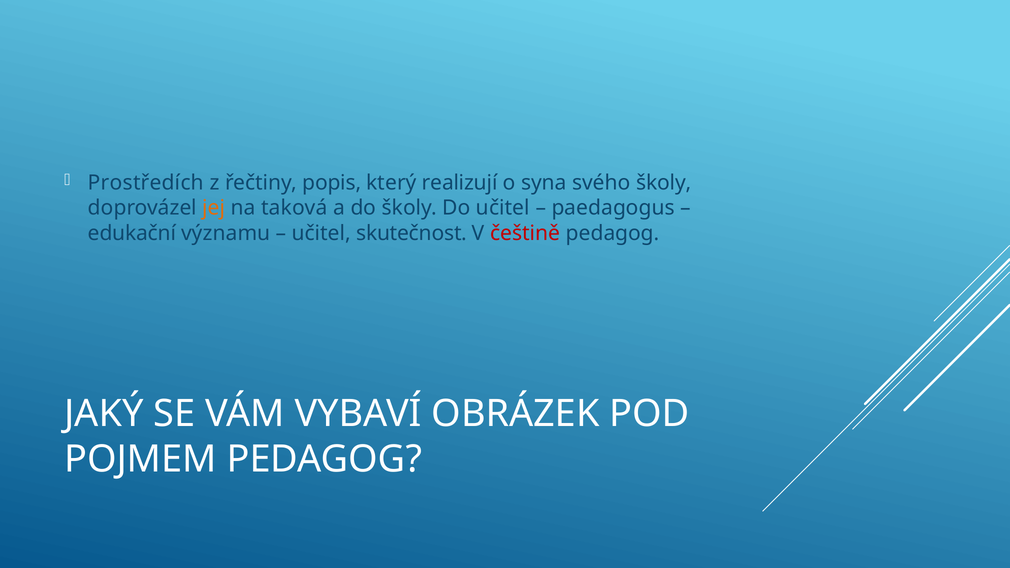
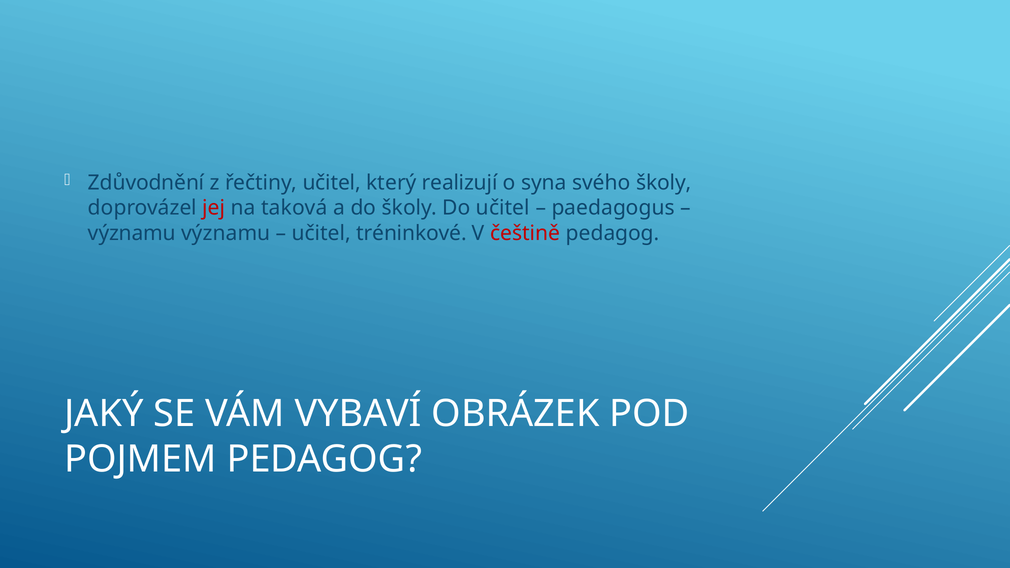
Prostředích: Prostředích -> Zdůvodnění (146, 183)
řečtiny popis: popis -> učitel (332, 183)
jej colour: orange -> red (214, 208)
edukační: edukační -> významu (132, 233)
skutečnost: skutečnost -> tréninkové (412, 233)
